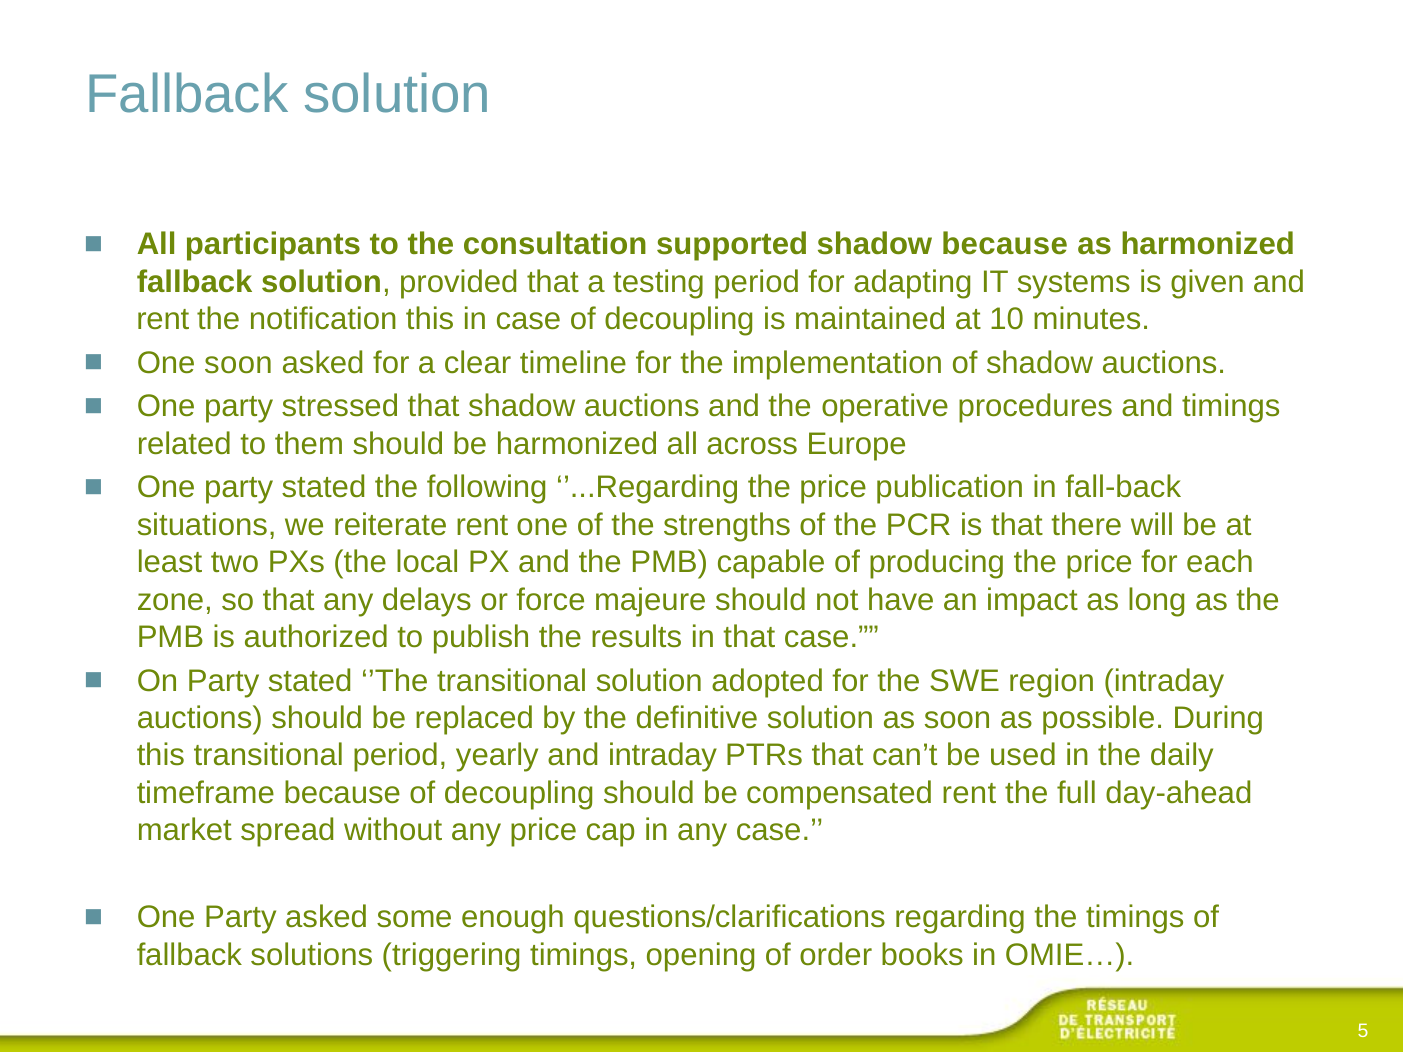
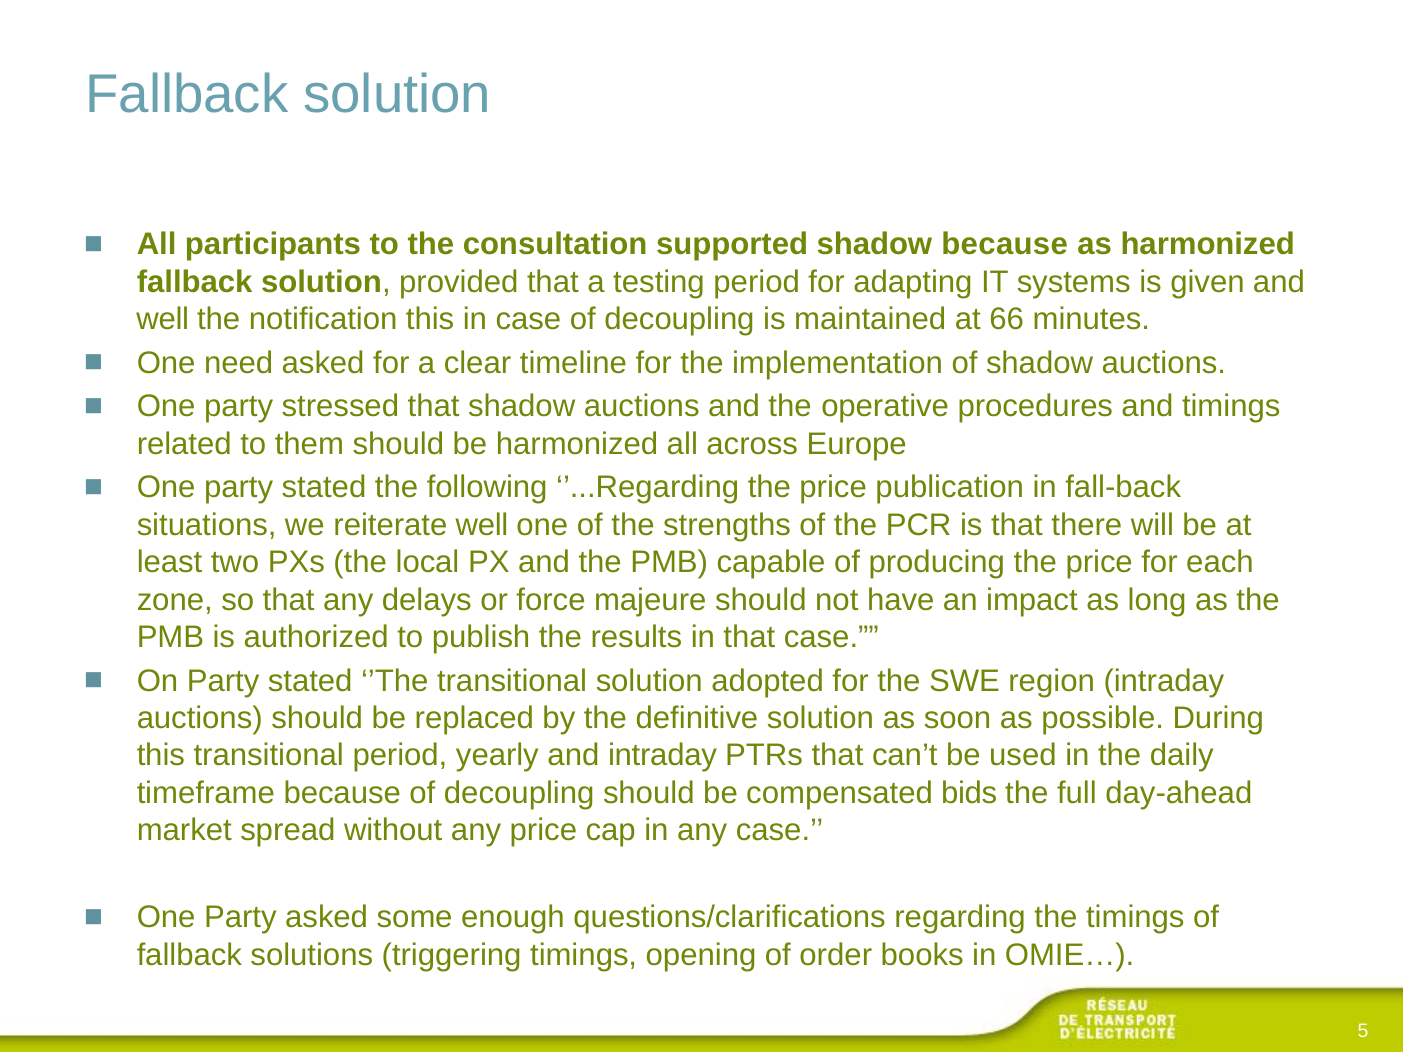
rent: rent -> well (163, 319)
10: 10 -> 66 (1007, 319)
One soon: soon -> need (239, 363)
reiterate rent: rent -> well (482, 525)
compensated rent: rent -> bids (969, 793)
